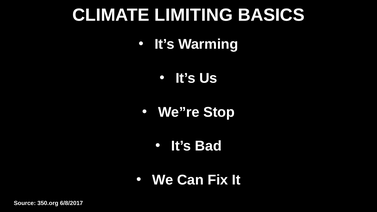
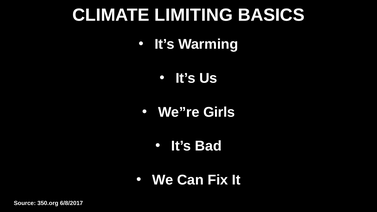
Stop: Stop -> Girls (219, 112)
